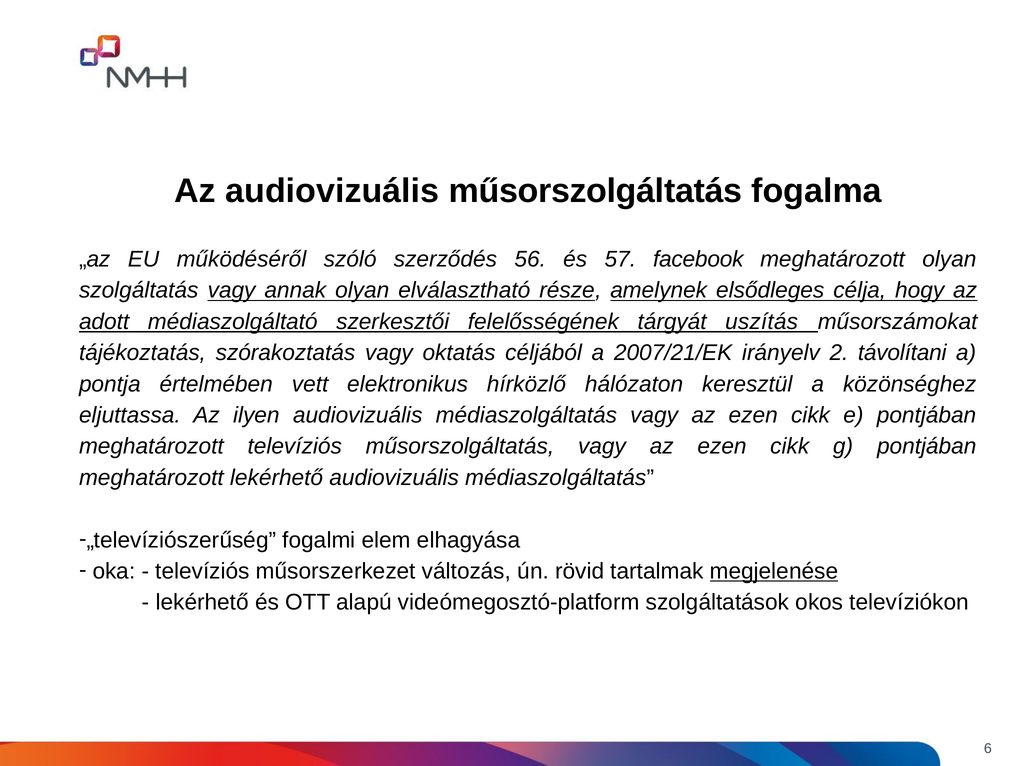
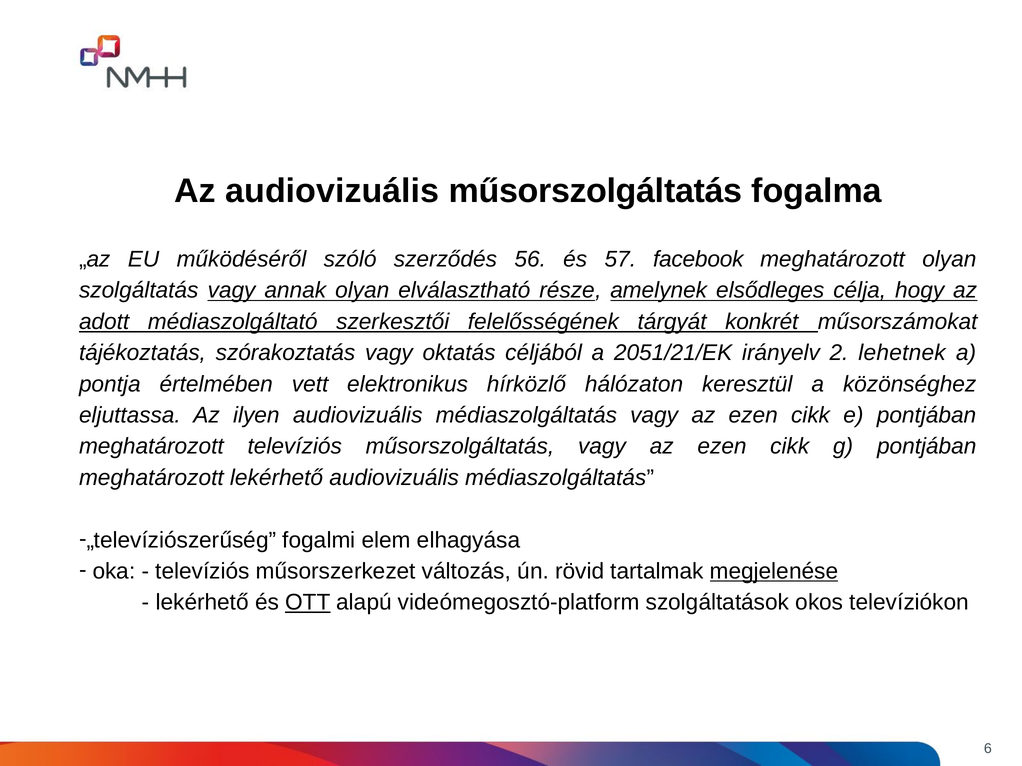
uszítás: uszítás -> konkrét (762, 322)
2007/21/EK: 2007/21/EK -> 2051/21/EK (673, 353)
távolítani: távolítani -> lehetnek (902, 353)
OTT underline: none -> present (308, 603)
